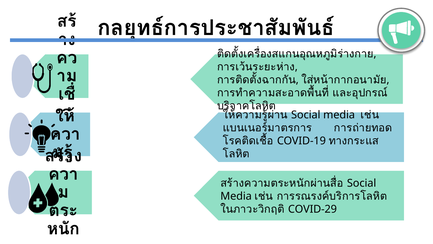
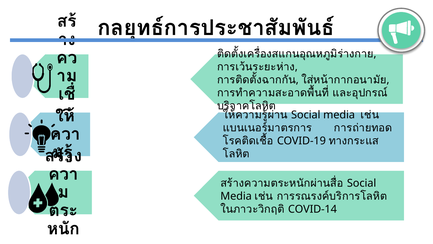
COVID-29: COVID-29 -> COVID-14 (312, 209)
